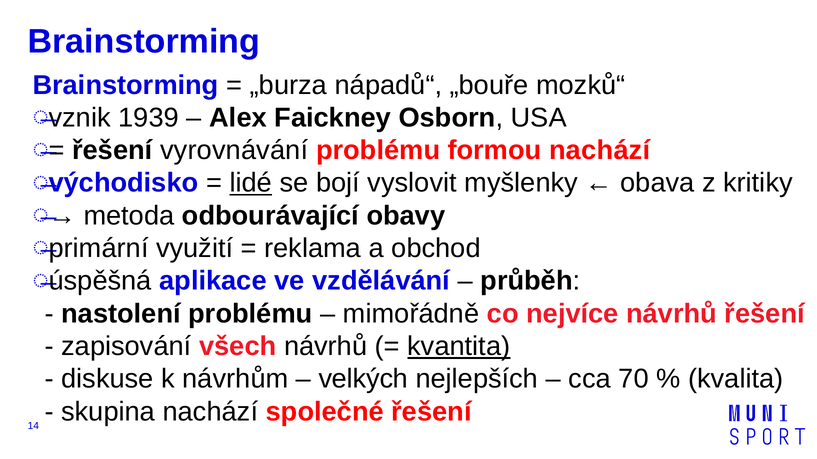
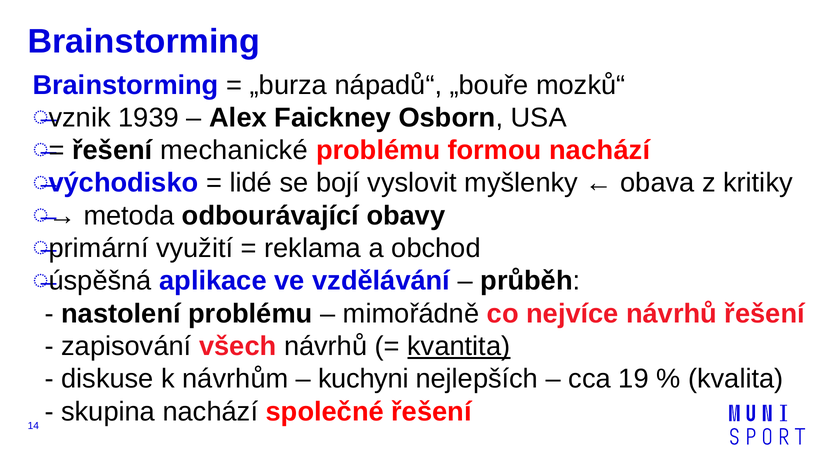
vyrovnávání: vyrovnávání -> mechanické (234, 151)
lidé underline: present -> none (251, 183)
velkých: velkých -> kuchyni (363, 379)
70: 70 -> 19 (634, 379)
